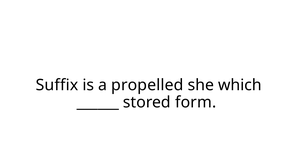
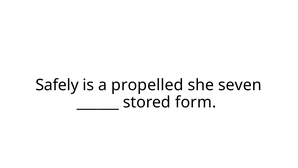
Suffix: Suffix -> Safely (57, 85)
which: which -> seven (240, 85)
